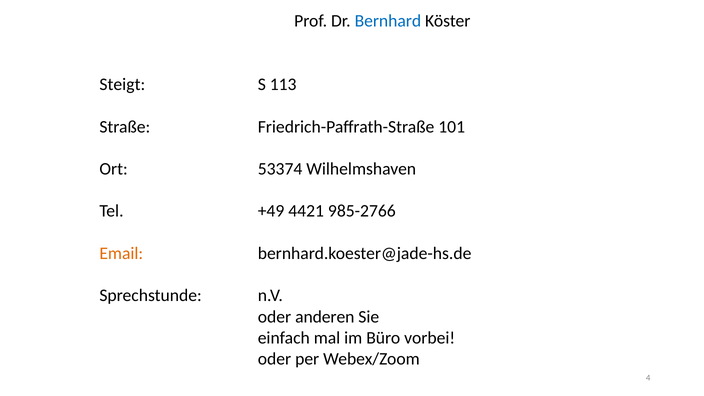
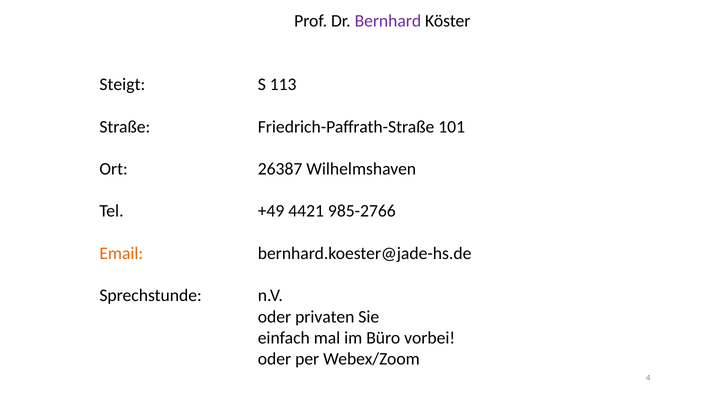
Bernhard colour: blue -> purple (388, 21)
53374: 53374 -> 26387 (280, 169)
anderen: anderen -> privaten (325, 317)
